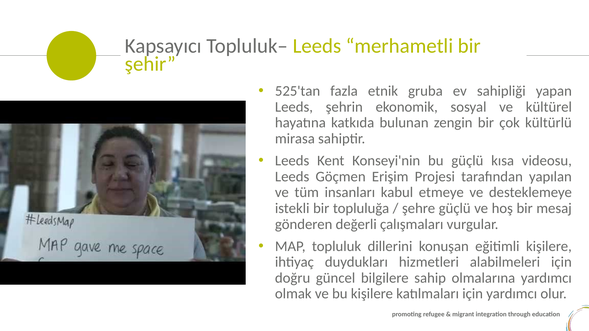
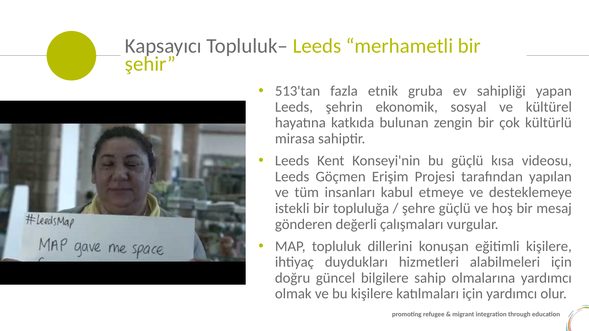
525'tan: 525'tan -> 513'tan (298, 91)
